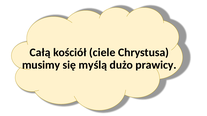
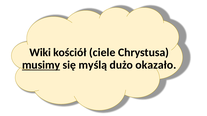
Całą: Całą -> Wiki (40, 53)
musimy underline: none -> present (41, 65)
prawicy: prawicy -> okazało (156, 65)
